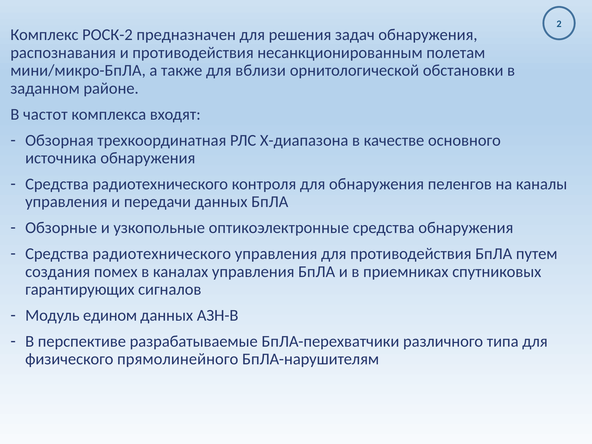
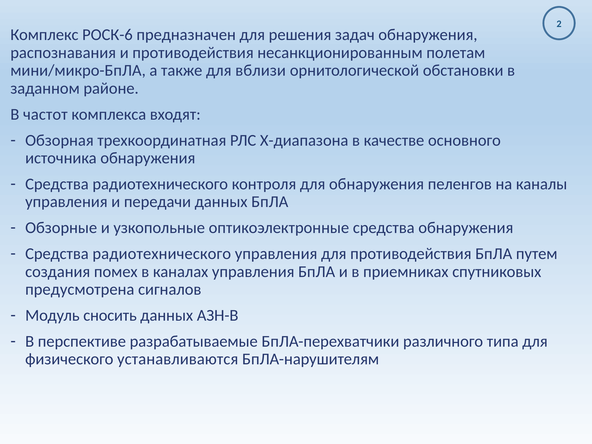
РОСК-2: РОСК-2 -> РОСК-6 (107, 35)
гарантирующих: гарантирующих -> предусмотрена (80, 289)
едином: едином -> сносить (110, 315)
прямолинейного: прямолинейного -> устанавливаются (178, 359)
